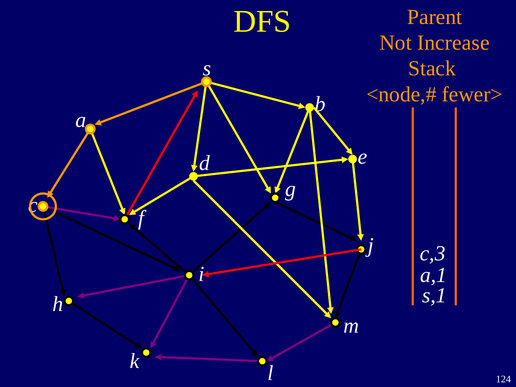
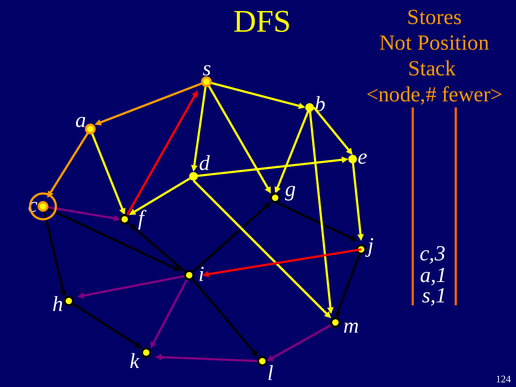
Parent: Parent -> Stores (435, 17)
Increase: Increase -> Position (453, 43)
